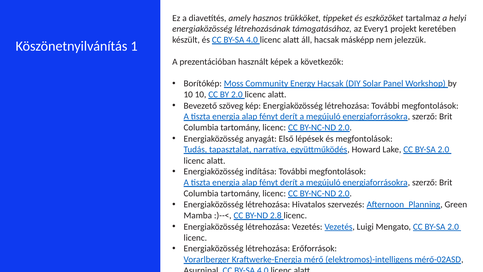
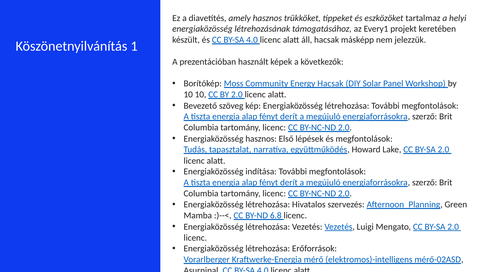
Energiaközösség anyagát: anyagát -> hasznos (261, 139)
2.8: 2.8 -> 6.8 (276, 215)
